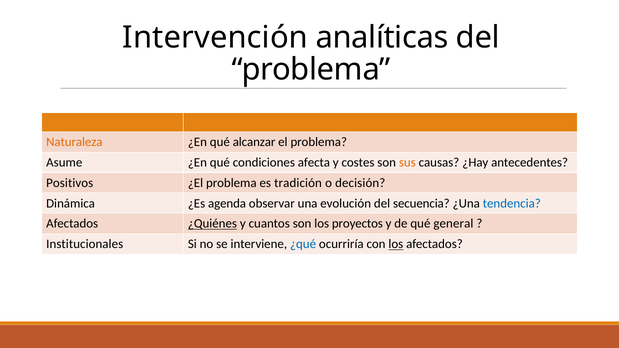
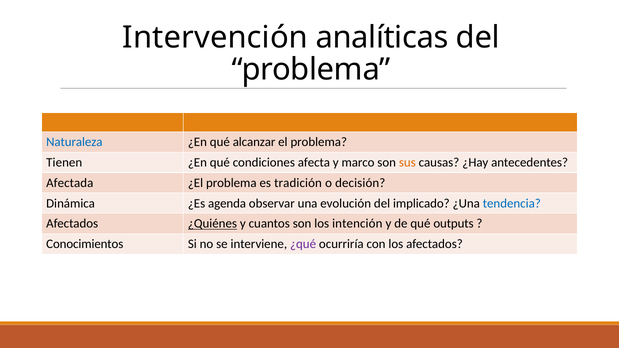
Naturaleza colour: orange -> blue (74, 142)
Asume: Asume -> Tienen (64, 162)
costes: costes -> marco (358, 162)
Positivos: Positivos -> Afectada (70, 183)
secuencia: secuencia -> implicado (421, 203)
proyectos: proyectos -> intención (357, 224)
general: general -> outputs (454, 224)
Institucionales: Institucionales -> Conocimientos (85, 244)
¿qué colour: blue -> purple (303, 244)
los underline: present -> none (396, 244)
